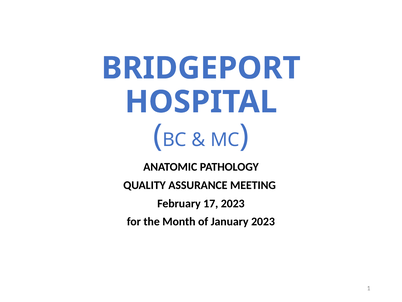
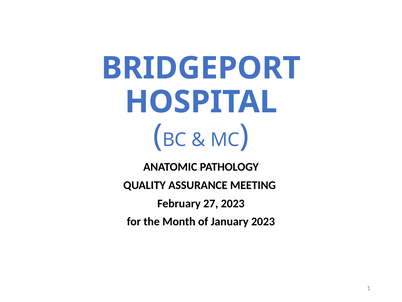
17: 17 -> 27 (211, 203)
